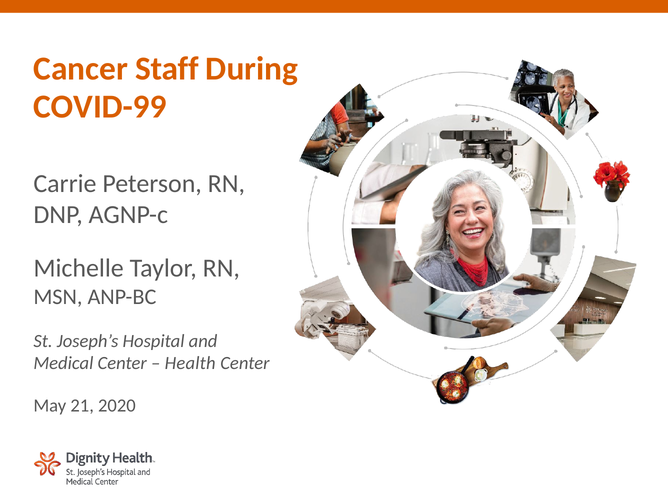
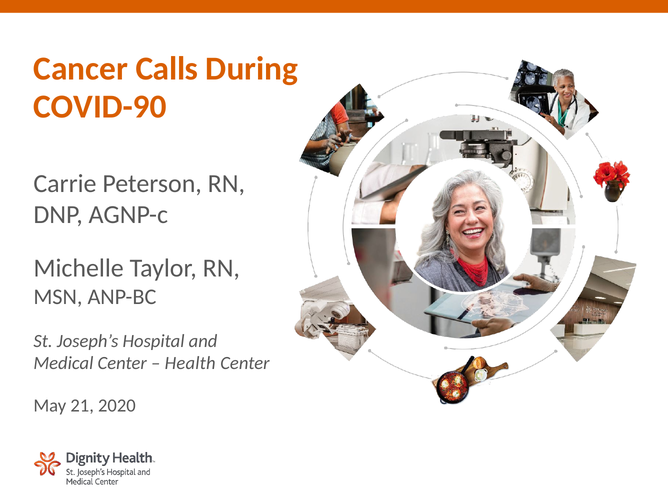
Staff: Staff -> Calls (167, 69)
COVID-99: COVID-99 -> COVID-90 (100, 107)
